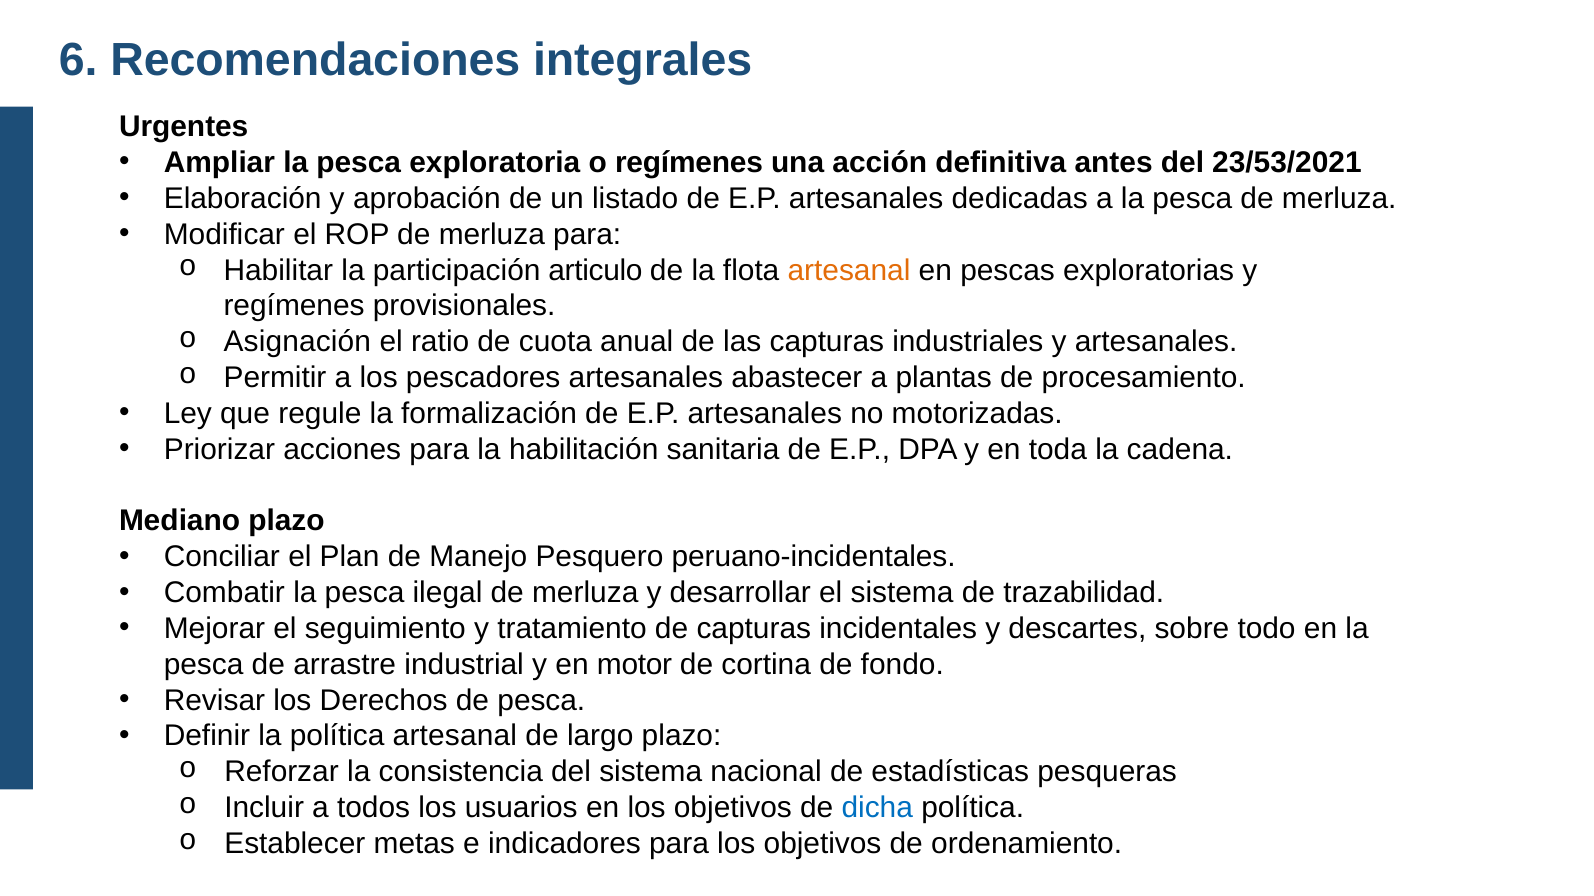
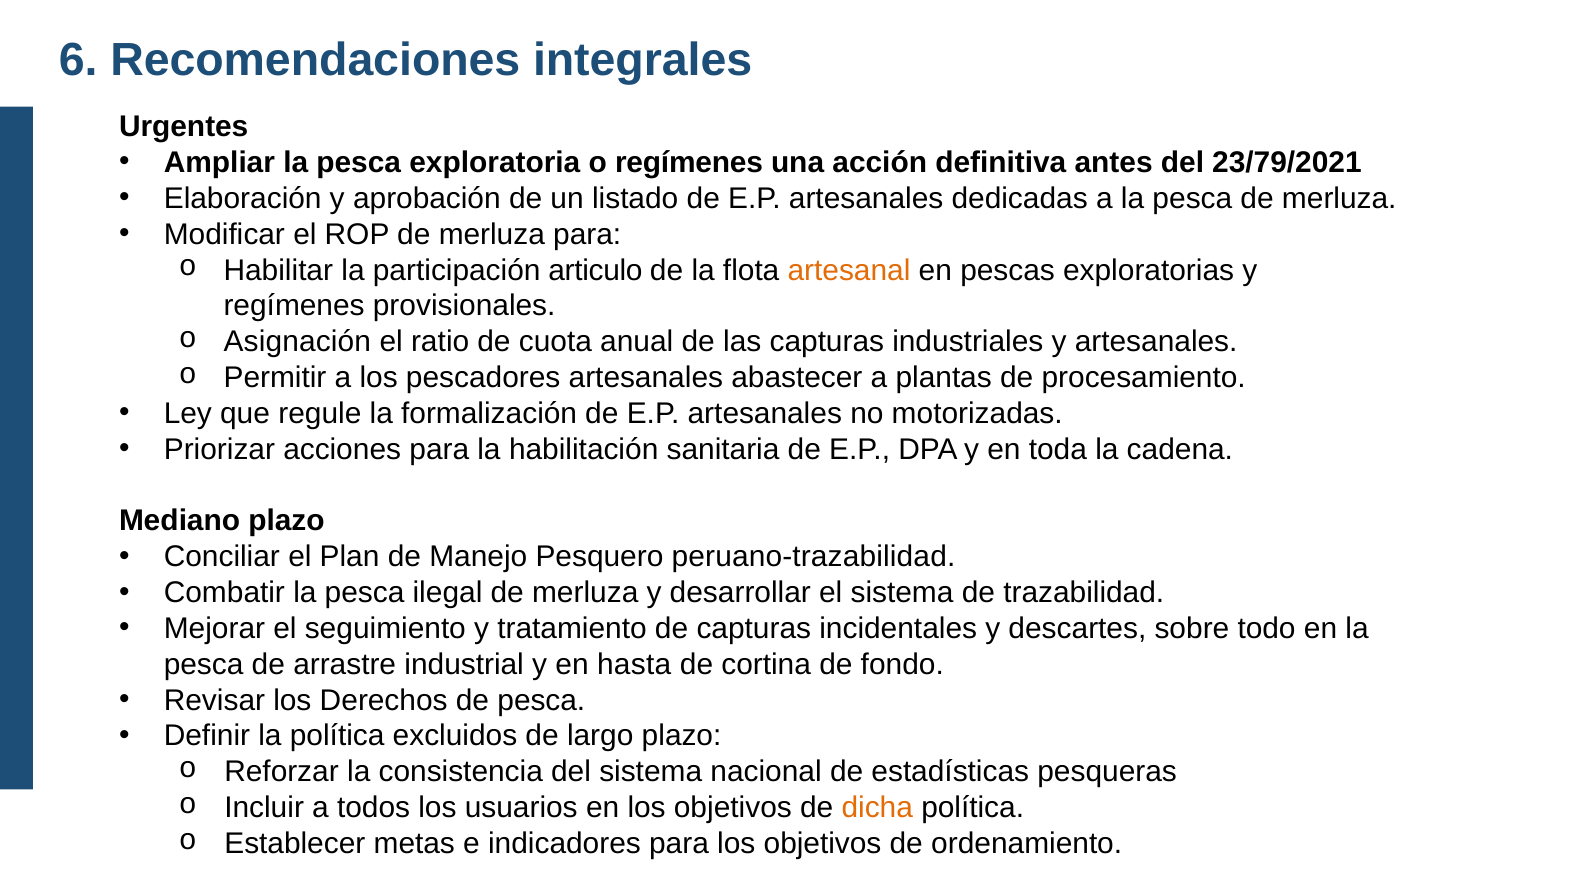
23/53/2021: 23/53/2021 -> 23/79/2021 (1287, 163)
peruano-incidentales: peruano-incidentales -> peruano-trazabilidad (813, 557)
motor: motor -> hasta (634, 665)
política artesanal: artesanal -> excluidos (455, 737)
dicha colour: blue -> orange (877, 808)
